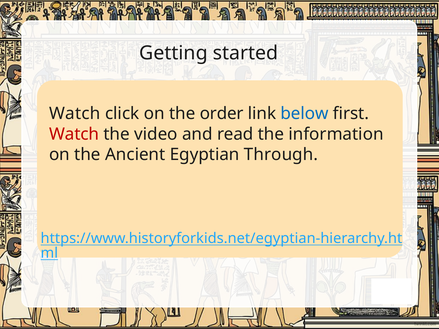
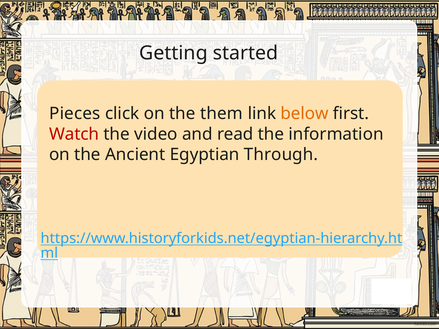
Watch: Watch -> Pieces (75, 114)
order: order -> them (221, 114)
below colour: blue -> orange (304, 114)
